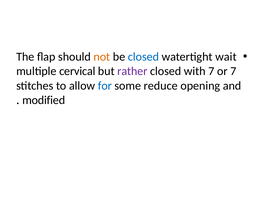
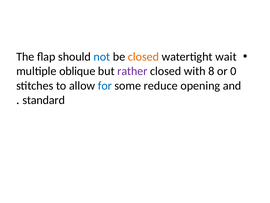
not colour: orange -> blue (102, 57)
closed colour: blue -> orange (143, 57)
cervical: cervical -> oblique (77, 71)
with 7: 7 -> 8 (211, 71)
or 7: 7 -> 0 (233, 71)
modified: modified -> standard (44, 100)
